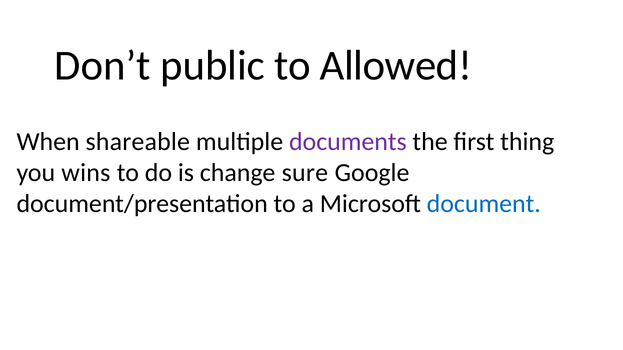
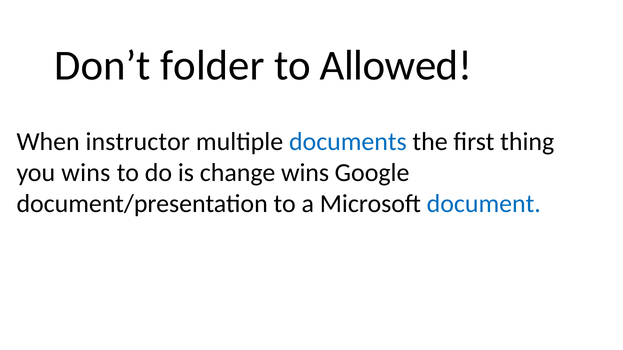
public: public -> folder (212, 66)
shareable: shareable -> instructor (138, 142)
documents colour: purple -> blue (348, 142)
change sure: sure -> wins (305, 173)
